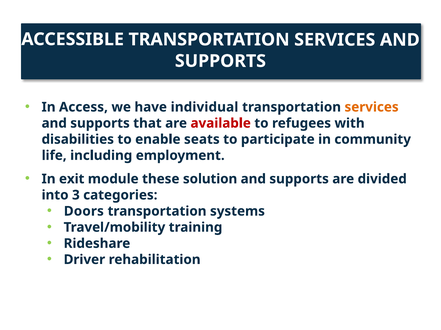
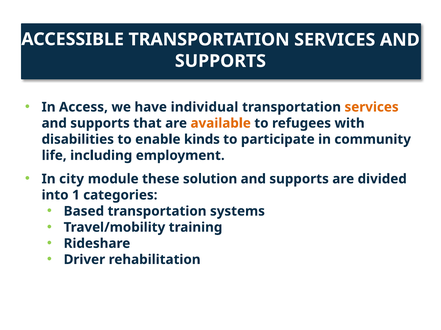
available colour: red -> orange (221, 123)
seats: seats -> kinds (202, 140)
exit: exit -> city (72, 179)
3: 3 -> 1 (76, 195)
Doors: Doors -> Based (84, 212)
